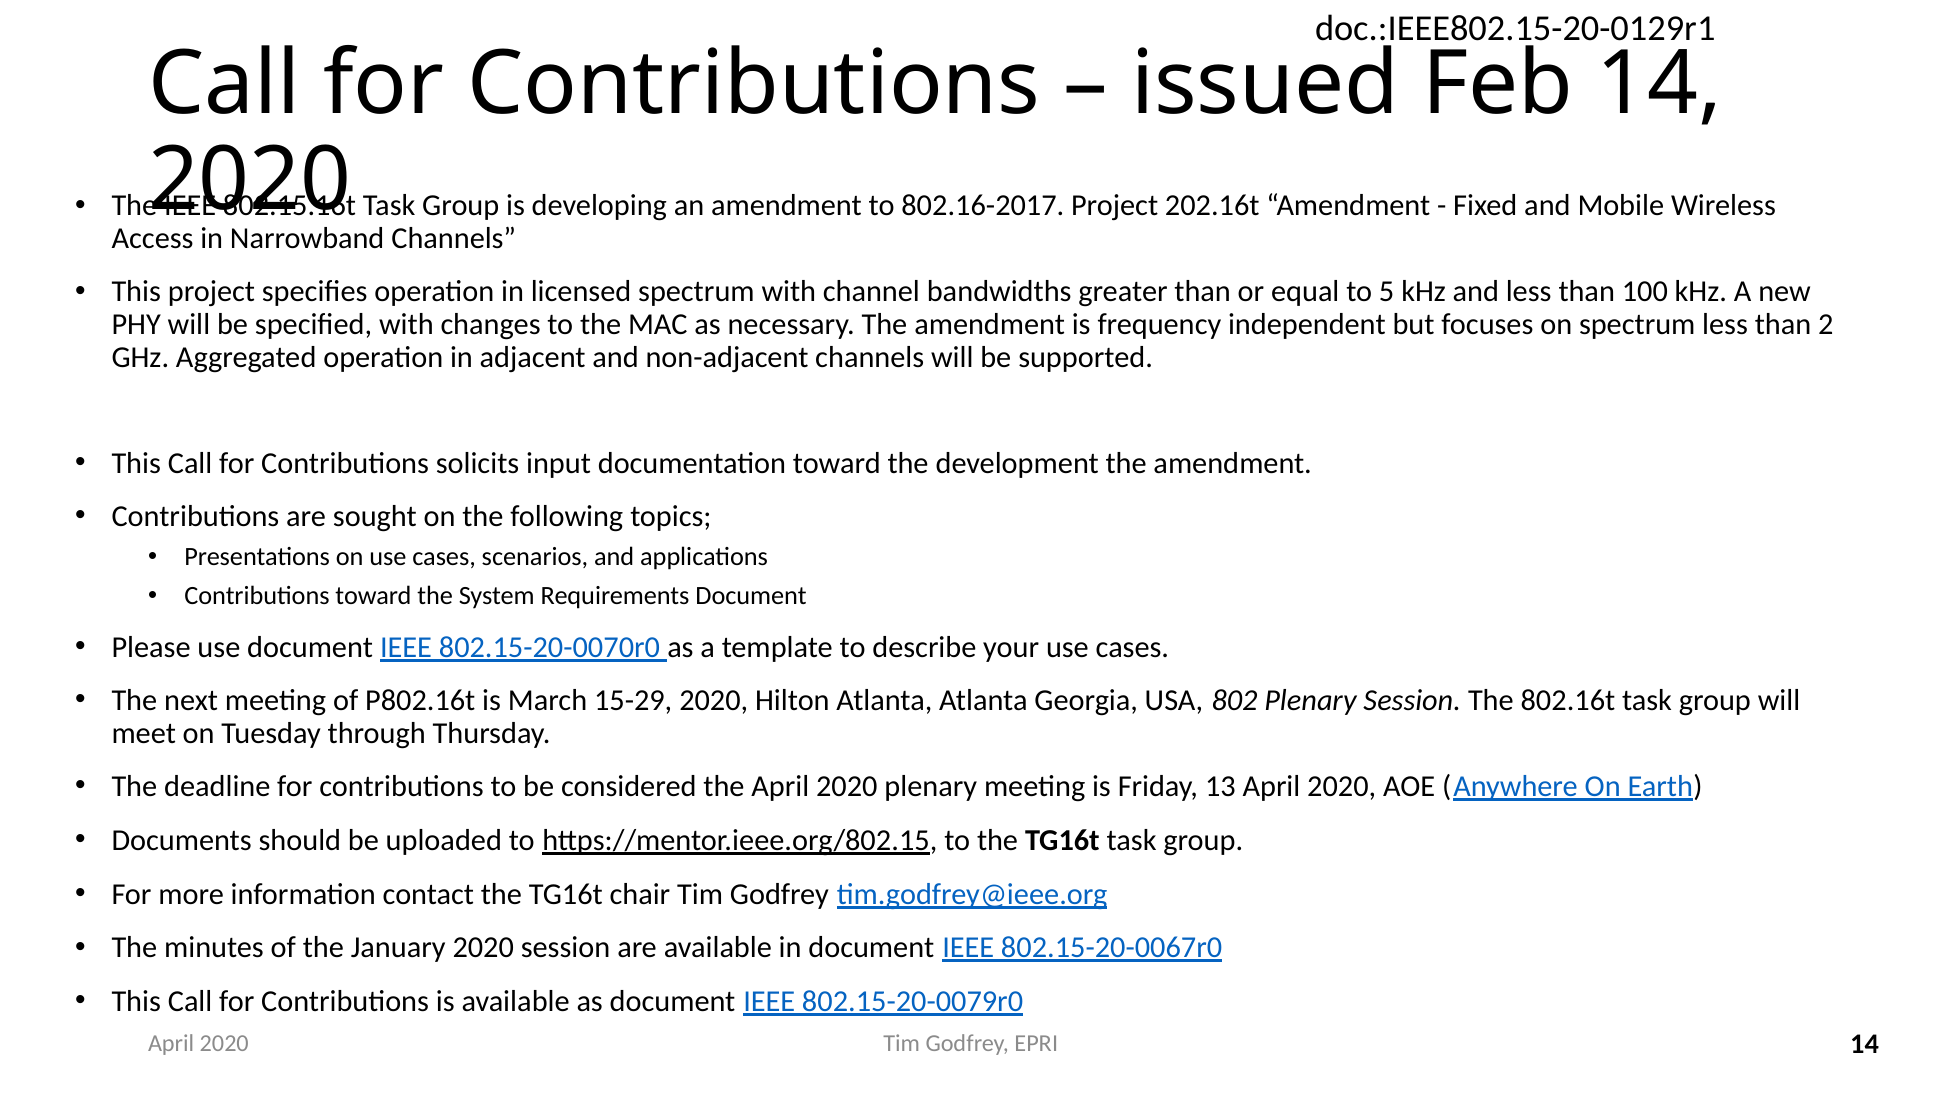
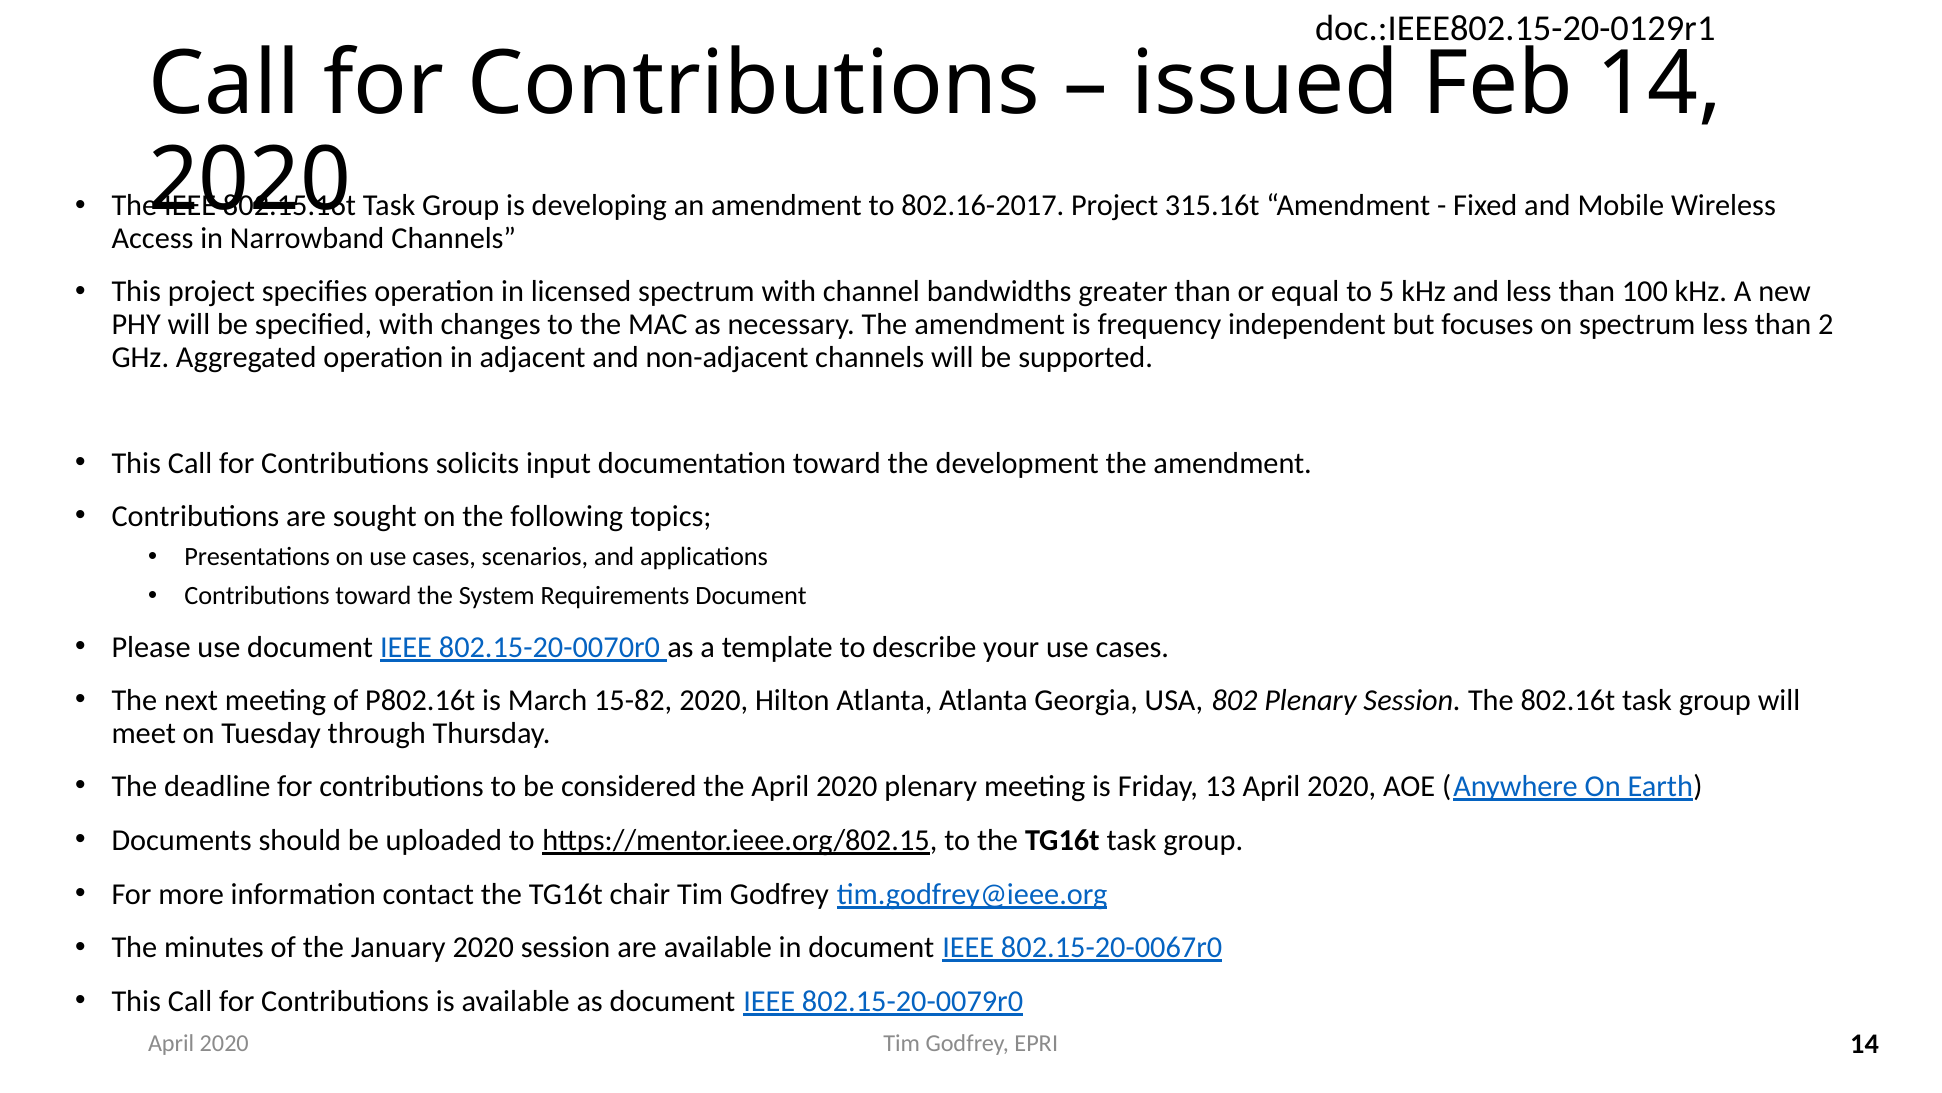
202.16t: 202.16t -> 315.16t (1212, 206)
15-29: 15-29 -> 15-82 (633, 700)
